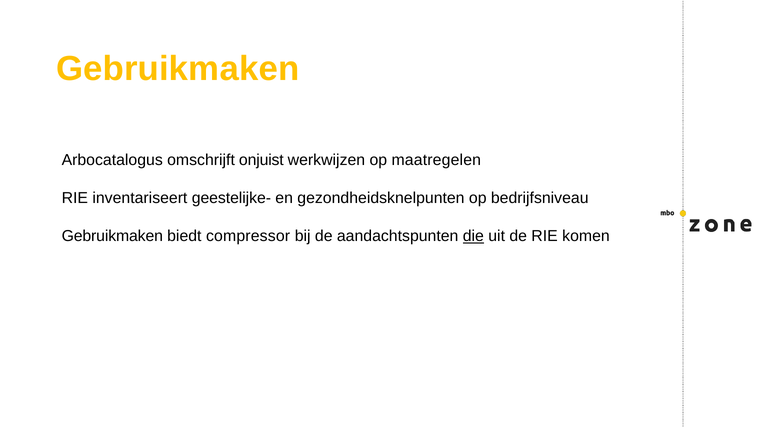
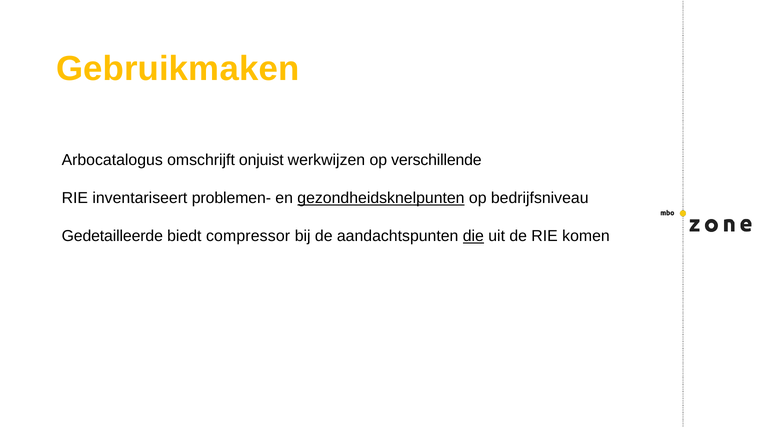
maatregelen: maatregelen -> verschillende (436, 160)
geestelijke-: geestelijke- -> problemen- (231, 198)
gezondheidsknelpunten underline: none -> present (381, 198)
Gebruikmaken: Gebruikmaken -> Gedetailleerde (112, 236)
